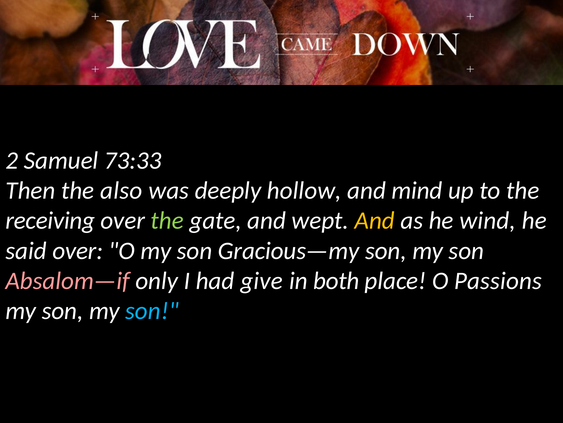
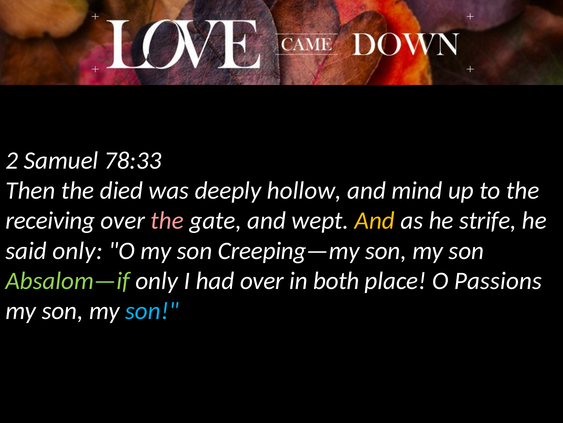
73:33: 73:33 -> 78:33 (133, 160)
also: also -> died (121, 190)
the colour: light green -> pink (167, 220)
wind: wind -> strife (488, 220)
said over: over -> only (78, 250)
Gracious—my: Gracious—my -> Creeping—my (289, 250)
Absalom—if colour: pink -> light green (68, 280)
had give: give -> over (262, 280)
